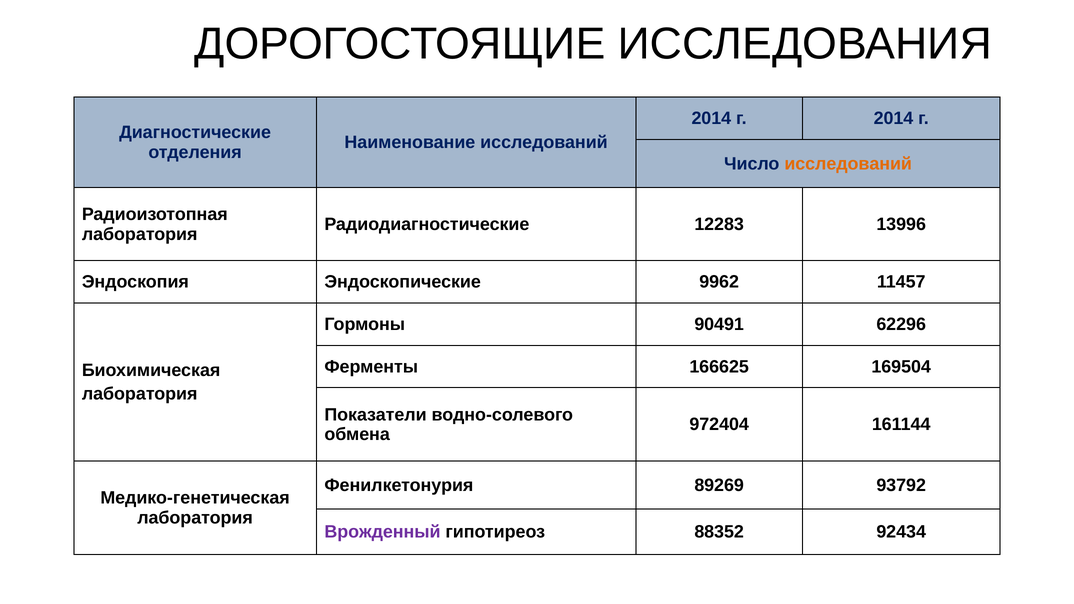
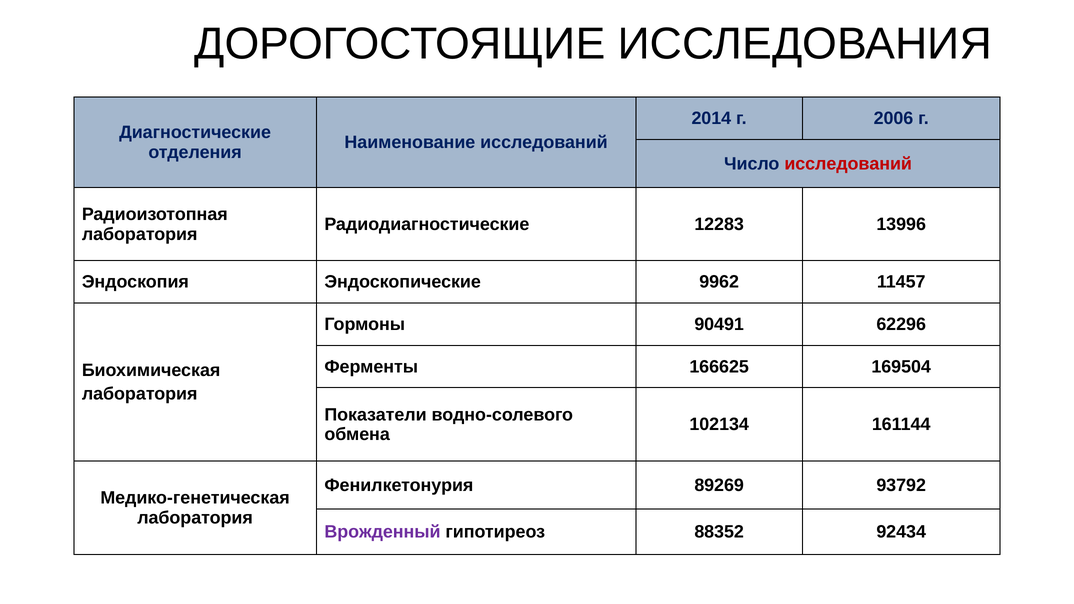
г 2014: 2014 -> 2006 (893, 119)
исследований colour: orange -> red (848, 164)
972404: 972404 -> 102134 (719, 425)
